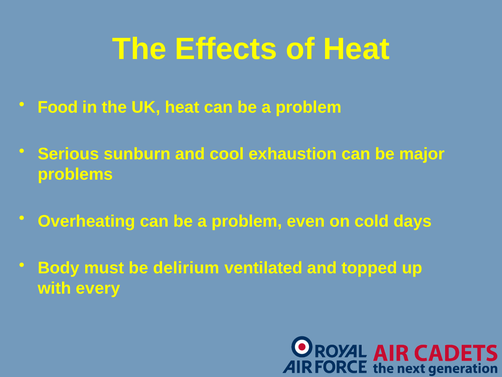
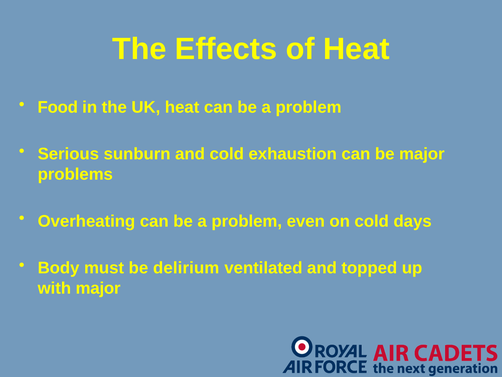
and cool: cool -> cold (227, 154)
with every: every -> major (98, 288)
